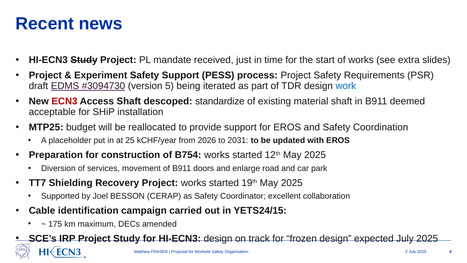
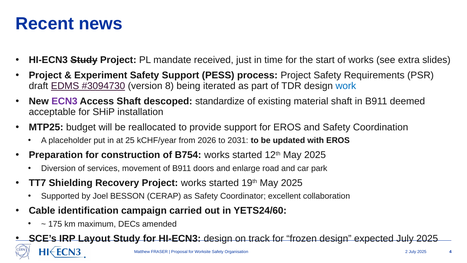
5: 5 -> 8 (169, 86)
ECN3 colour: red -> purple (64, 101)
YETS24/15: YETS24/15 -> YETS24/60 (260, 210)
IRP Project: Project -> Layout (94, 238)
